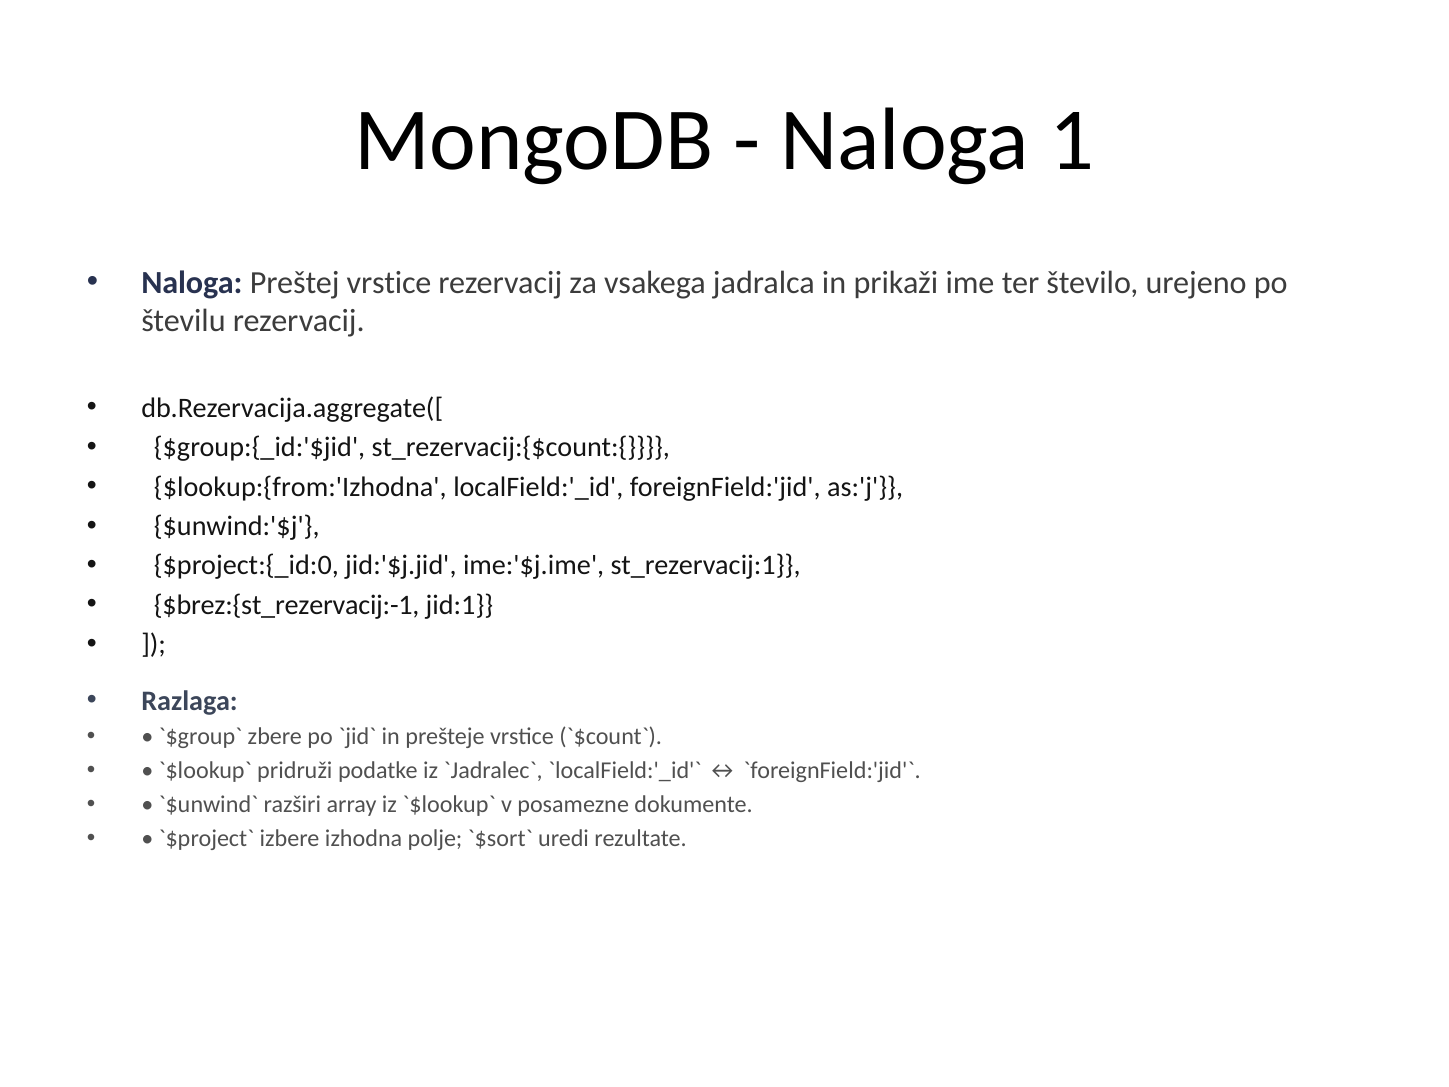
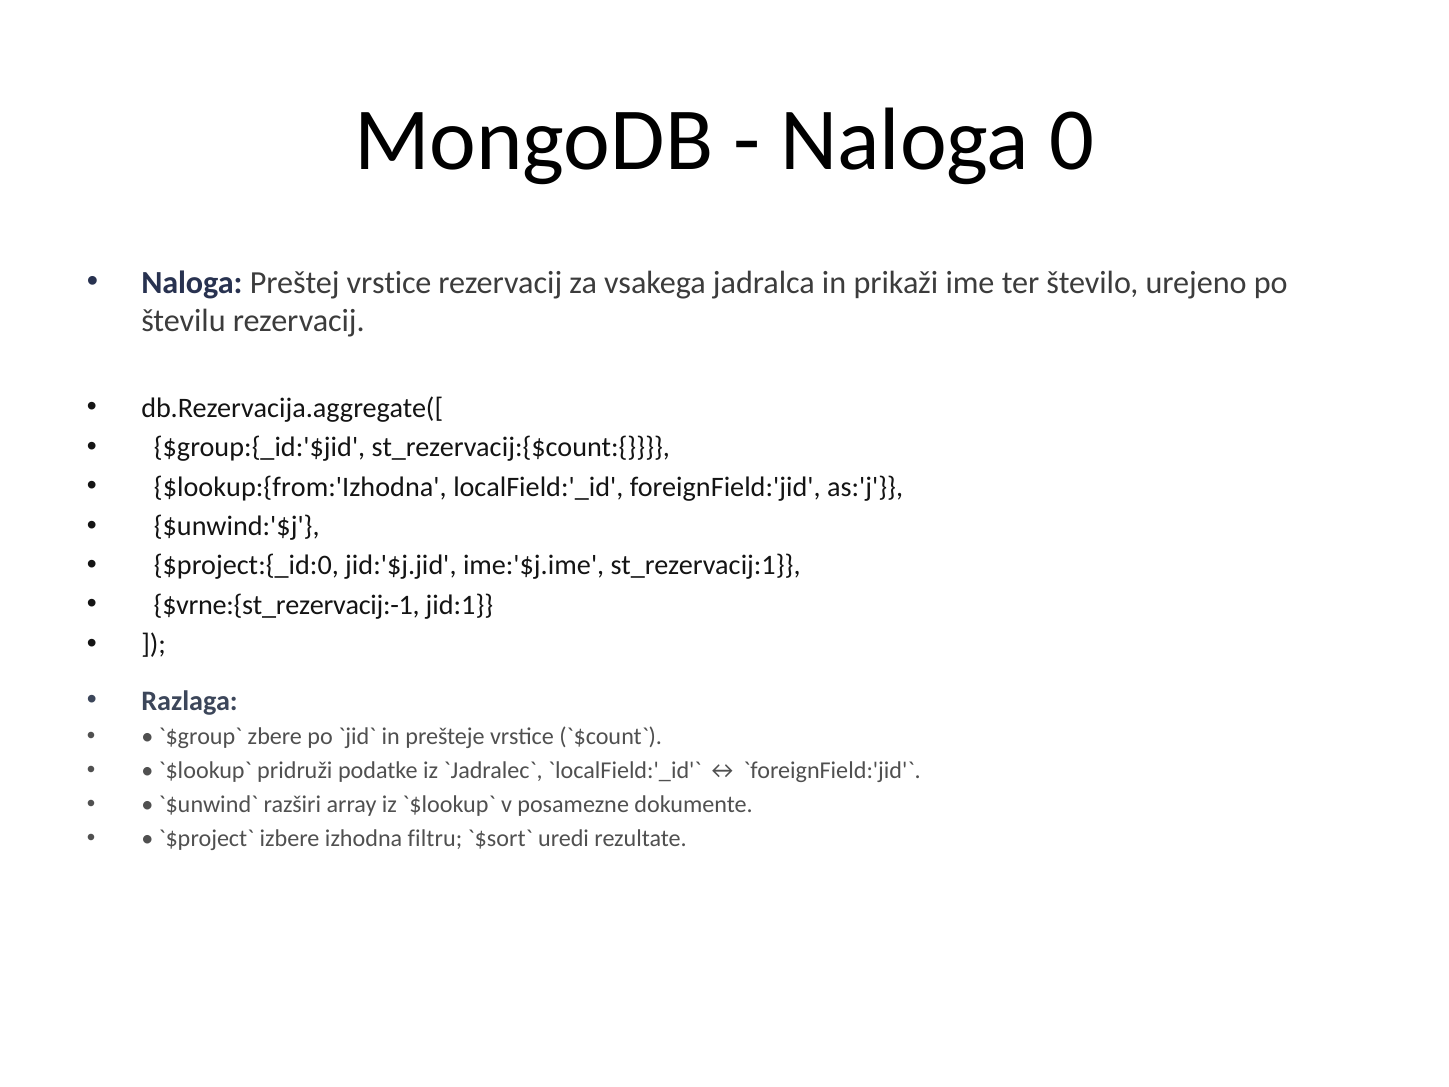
1: 1 -> 0 (1072, 140)
$brez:{st_rezervacij:-1: $brez:{st_rezervacij:-1 -> $vrne:{st_rezervacij:-1 (287, 605)
polje: polje -> filtru (435, 838)
